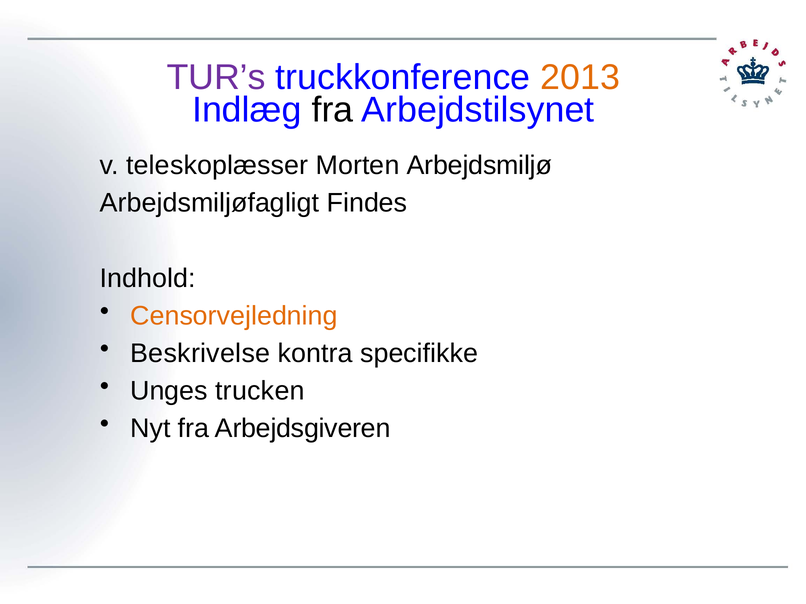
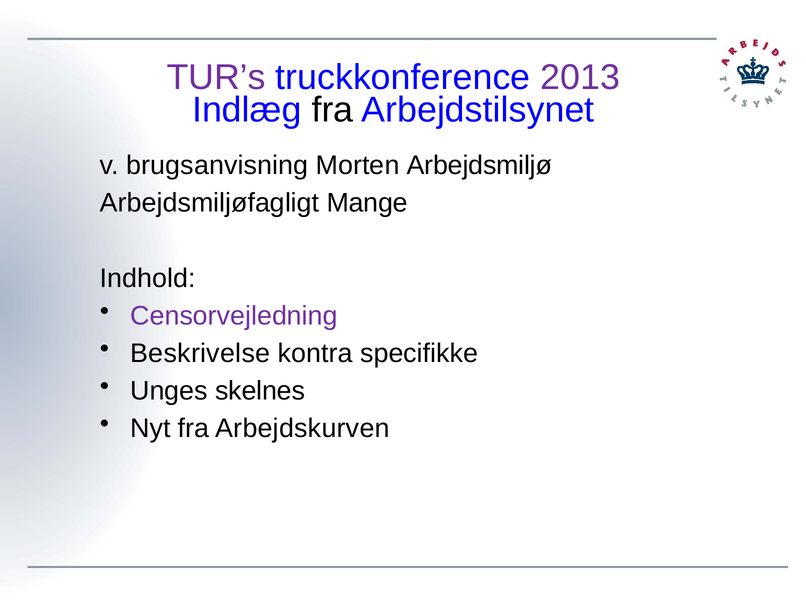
2013 colour: orange -> purple (580, 78)
teleskoplæsser: teleskoplæsser -> brugsanvisning (217, 166)
Findes: Findes -> Mange (367, 203)
Censorvejledning colour: orange -> purple (234, 316)
trucken: trucken -> skelnes (260, 391)
Arbejdsgiveren: Arbejdsgiveren -> Arbejdskurven (302, 429)
